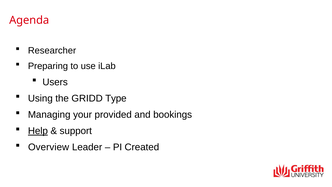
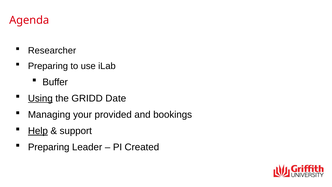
Users: Users -> Buffer (55, 82)
Using underline: none -> present (40, 98)
Type: Type -> Date (116, 98)
Overview: Overview -> Preparing (49, 147)
